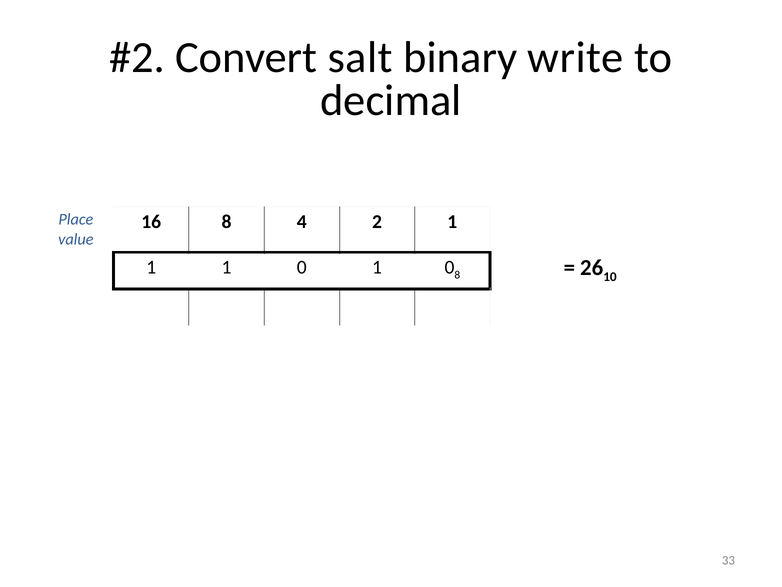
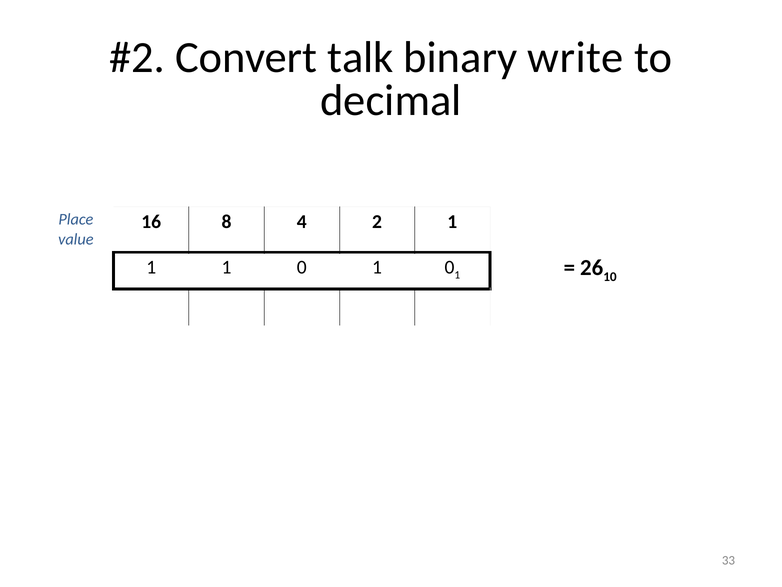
salt: salt -> talk (360, 58)
0 1 0 8: 8 -> 1 (457, 275)
